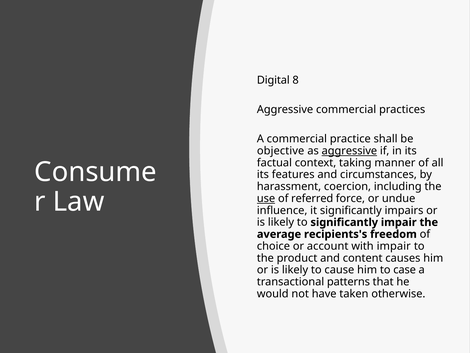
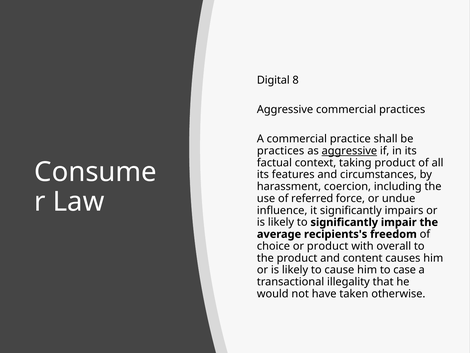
objective: objective -> practices (281, 151)
taking manner: manner -> product (395, 163)
use underline: present -> none (266, 198)
or account: account -> product (328, 246)
with impair: impair -> overall (394, 246)
patterns: patterns -> illegality (348, 281)
